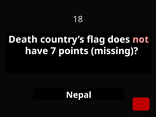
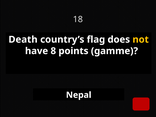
not colour: pink -> yellow (141, 40)
7: 7 -> 8 (53, 51)
missing: missing -> gamme (114, 51)
